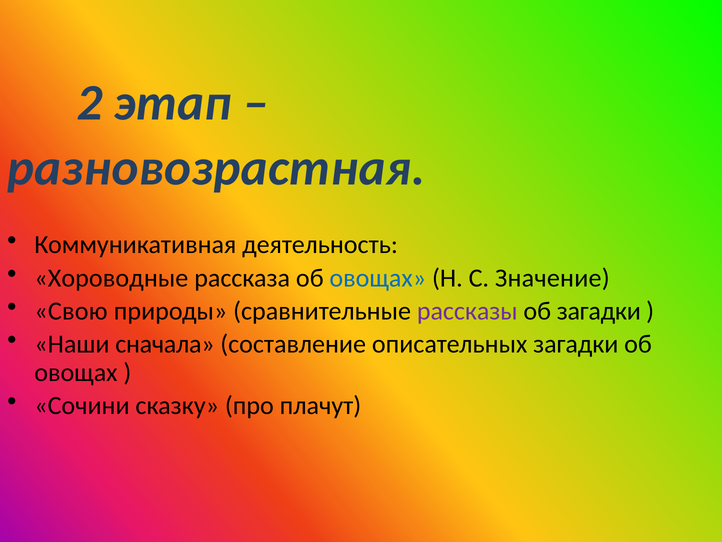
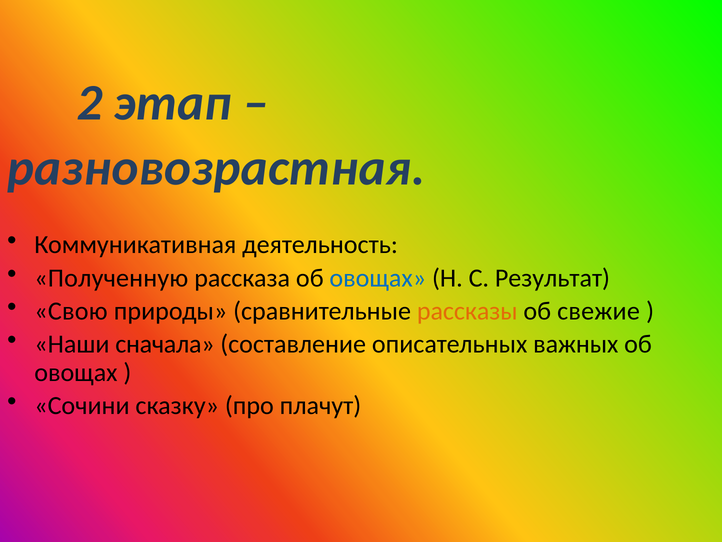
Хороводные: Хороводные -> Полученную (111, 278)
Значение: Значение -> Результат (552, 278)
рассказы colour: purple -> orange (467, 311)
об загадки: загадки -> свежие (599, 311)
описательных загадки: загадки -> важных (576, 344)
